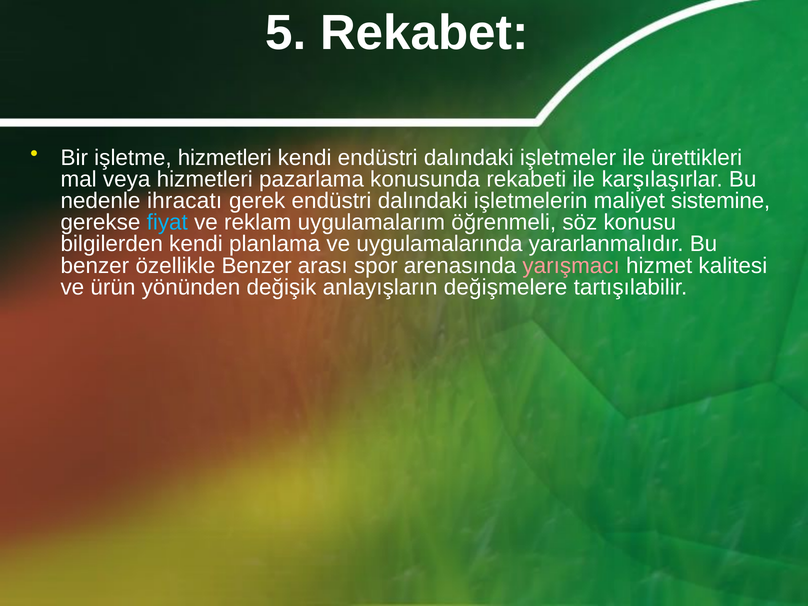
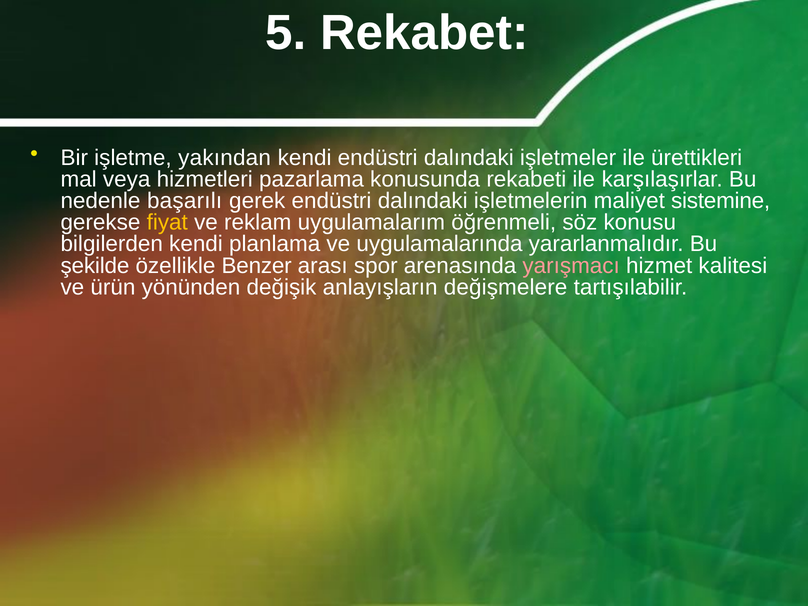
işletme hizmetleri: hizmetleri -> yakından (225, 158)
ihracatı: ihracatı -> başarılı (185, 201)
fiyat colour: light blue -> yellow (167, 222)
benzer: benzer -> şekilde (95, 266)
